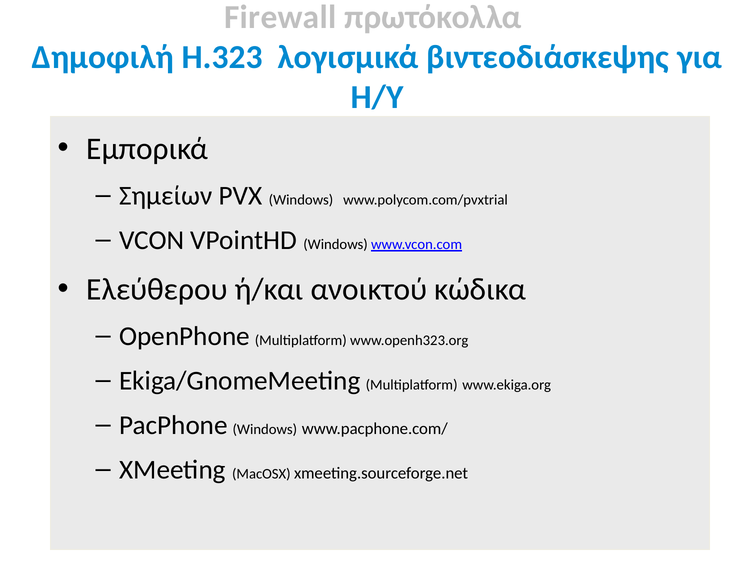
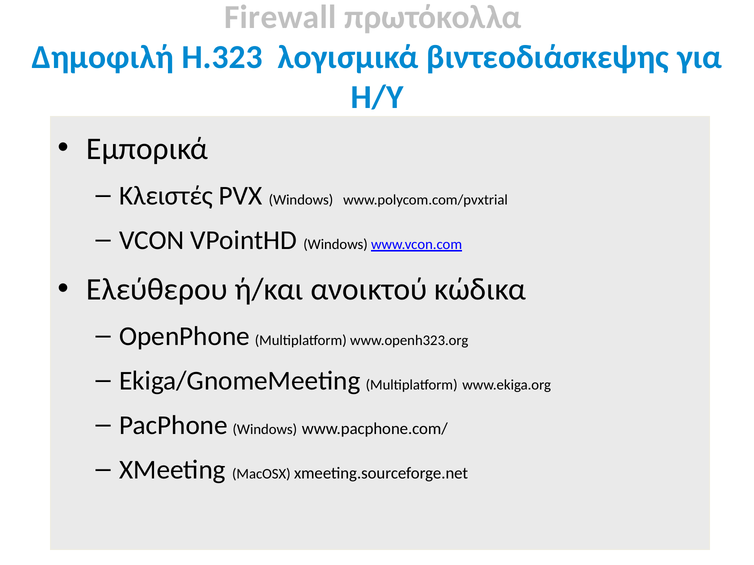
Σημείων: Σημείων -> Κλειστές (166, 196)
